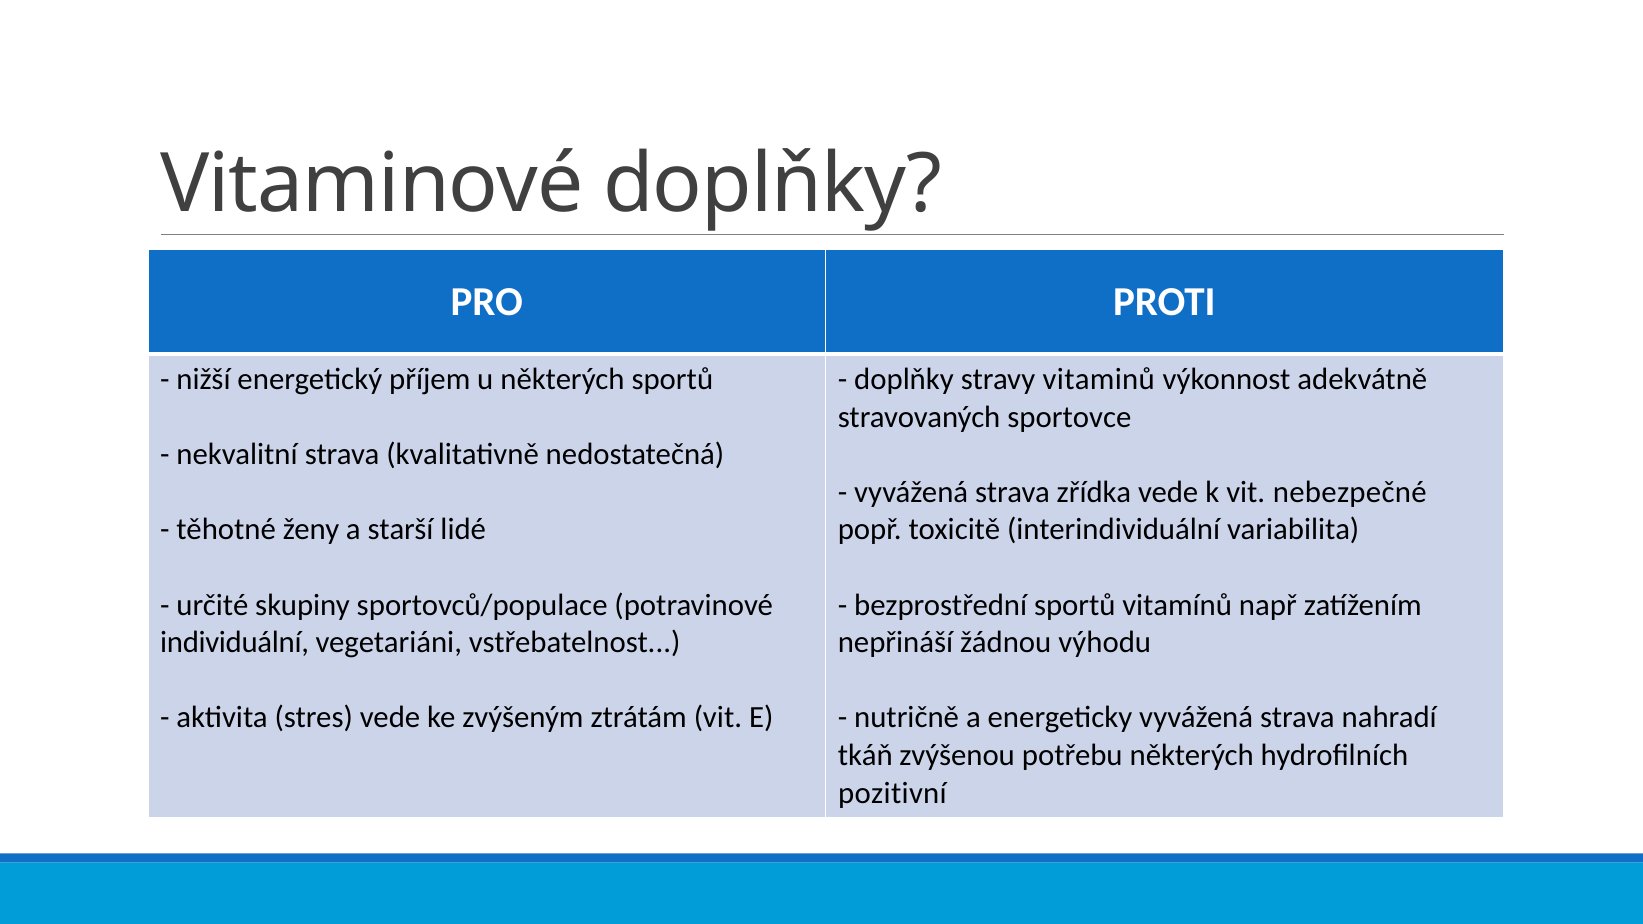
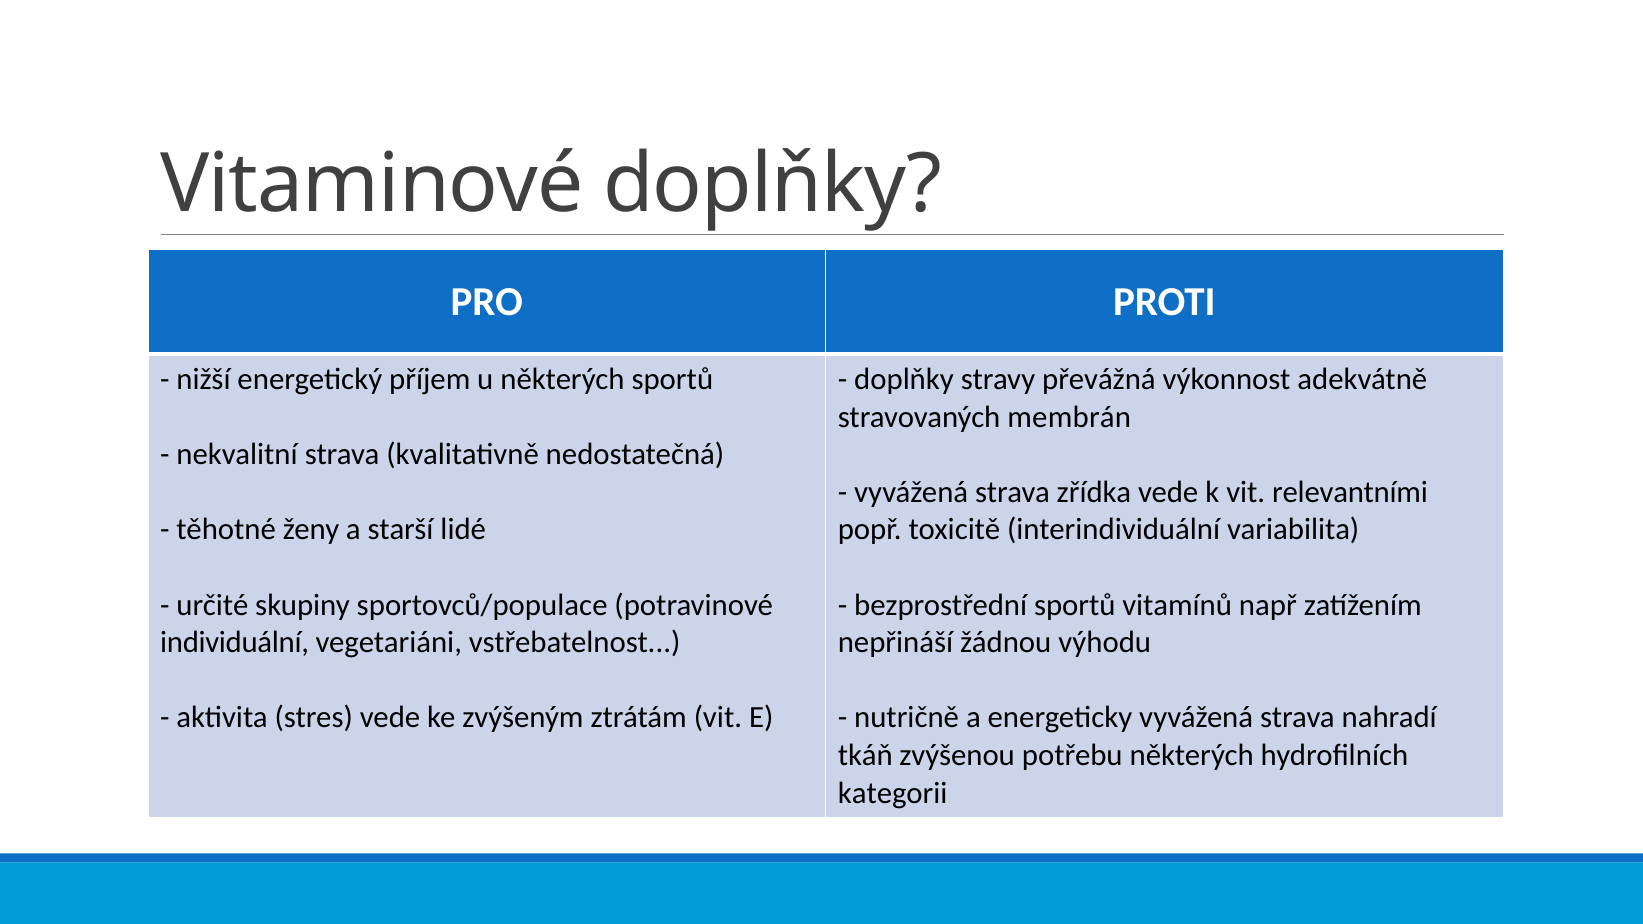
vitaminů: vitaminů -> převážná (1099, 379)
sportovce: sportovce -> membrán (1069, 417)
nebezpečné: nebezpečné -> relevantními (1350, 492)
pozitivní: pozitivní -> kategorii (893, 793)
